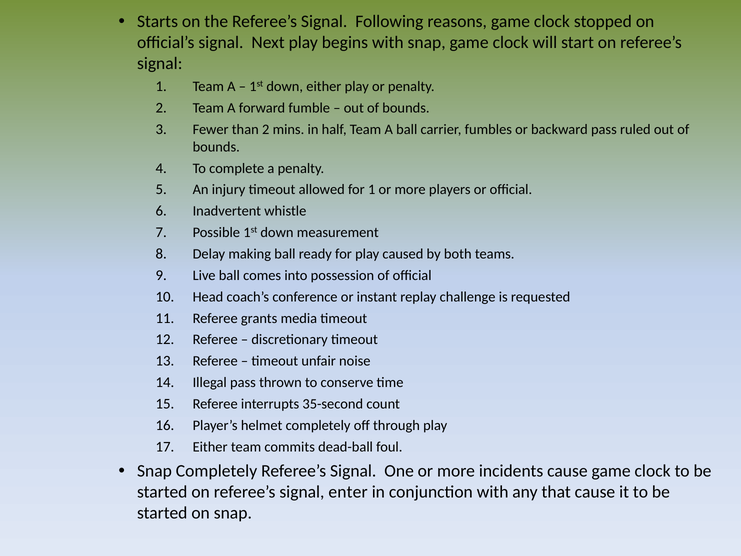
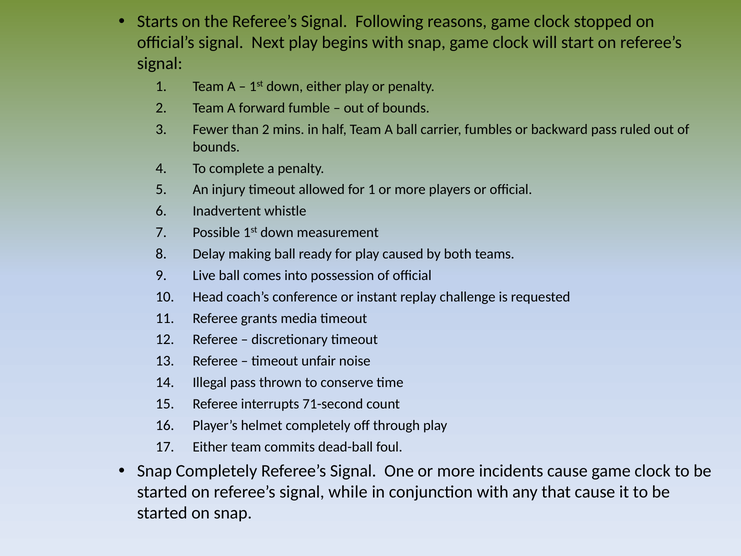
35-second: 35-second -> 71-second (333, 404)
enter: enter -> while (348, 492)
